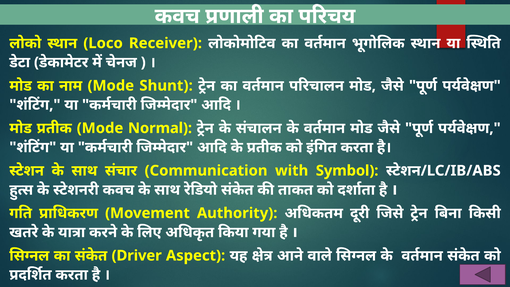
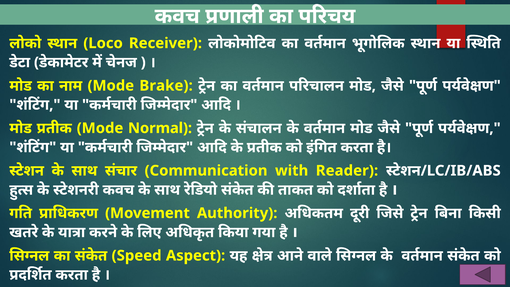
Shunt: Shunt -> Brake (166, 86)
Symbol: Symbol -> Reader (347, 171)
Driver: Driver -> Speed (137, 256)
